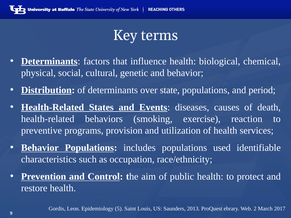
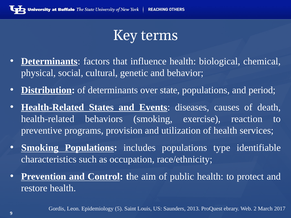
Behavior: Behavior -> Smoking (40, 148)
used: used -> type (222, 148)
